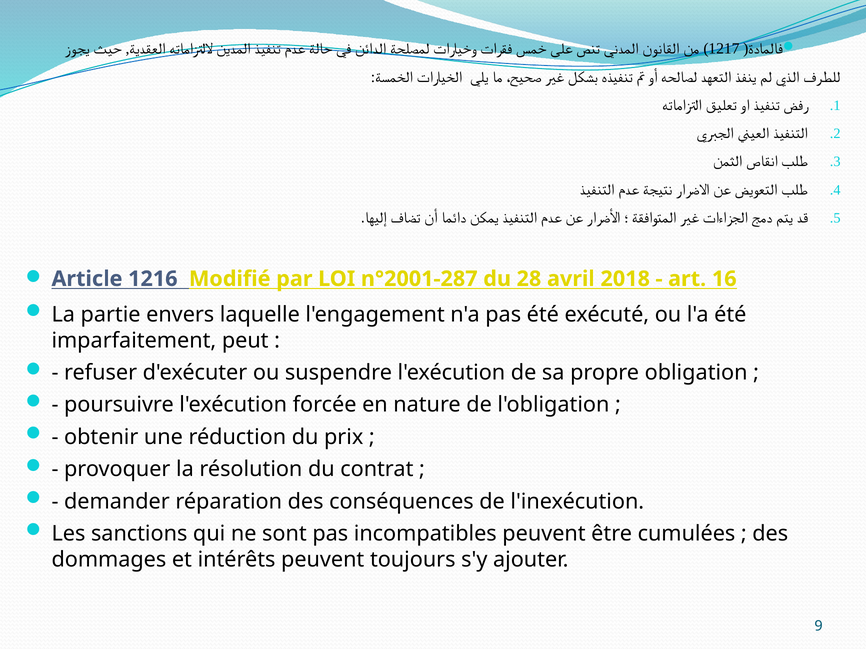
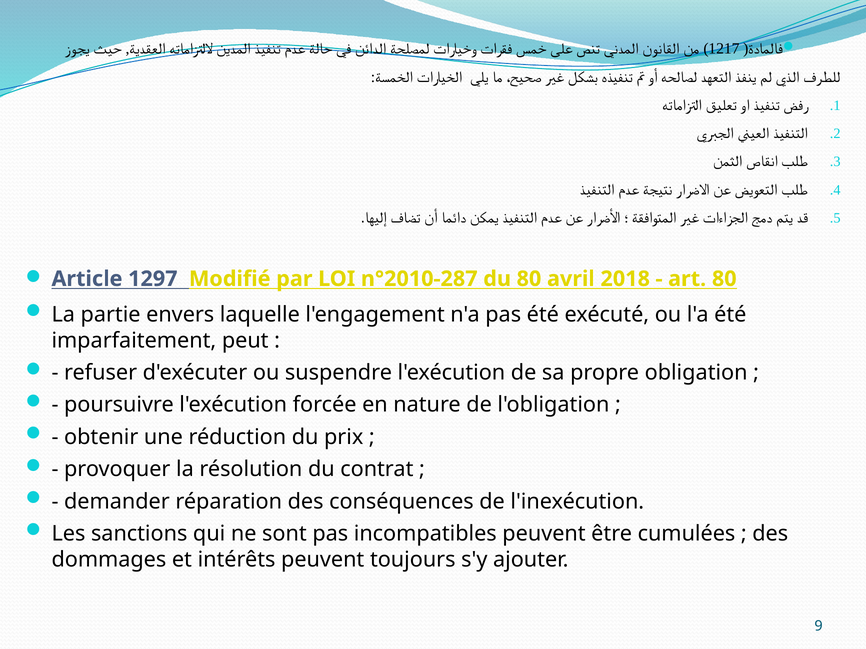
1216: 1216 -> 1297 (153, 279)
n°2001-287: n°2001-287 -> n°2010-287 (419, 279)
du 28: 28 -> 80 (529, 279)
art 16: 16 -> 80 (724, 279)
